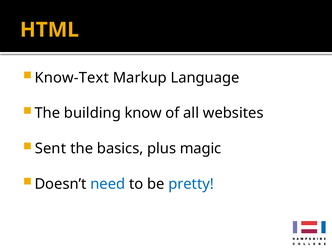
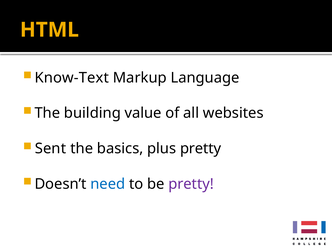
know: know -> value (143, 113)
plus magic: magic -> pretty (201, 149)
pretty colour: blue -> purple (191, 184)
